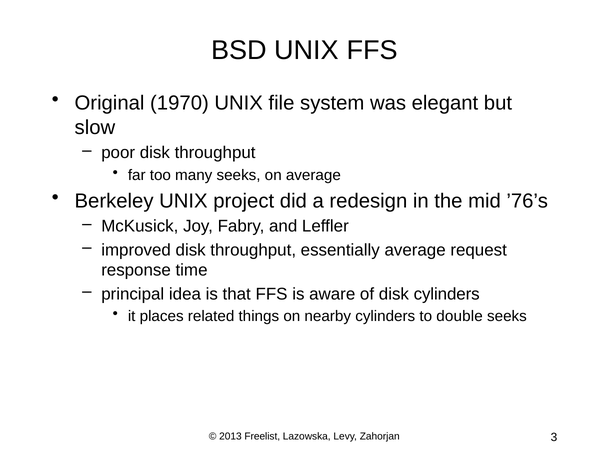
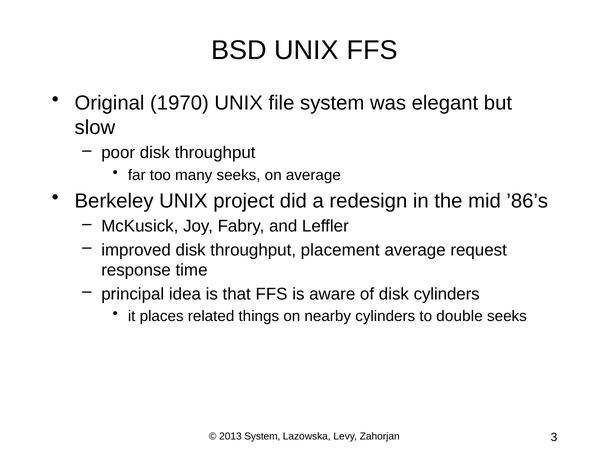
’76’s: ’76’s -> ’86’s (527, 201)
essentially: essentially -> placement (340, 250)
2013 Freelist: Freelist -> System (262, 436)
